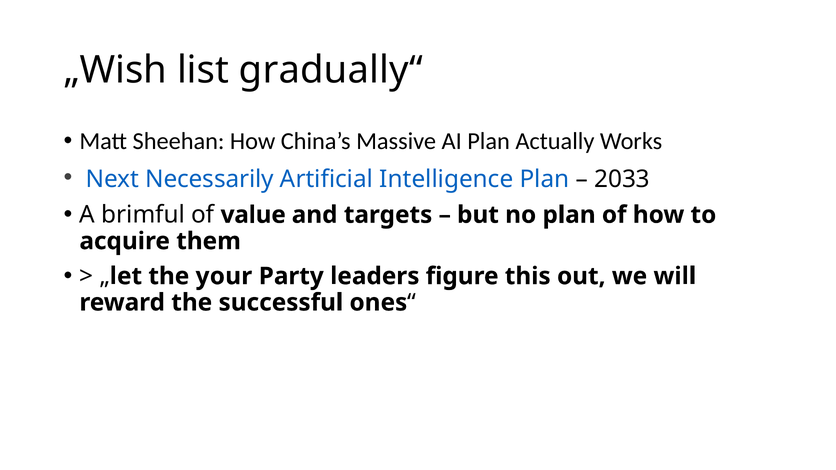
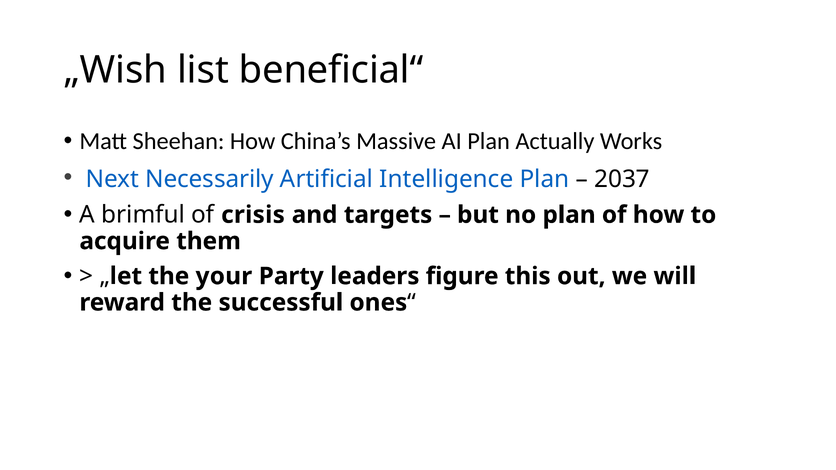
gradually“: gradually“ -> beneficial“ (331, 70)
2033: 2033 -> 2037 (622, 179)
value: value -> crisis (253, 215)
